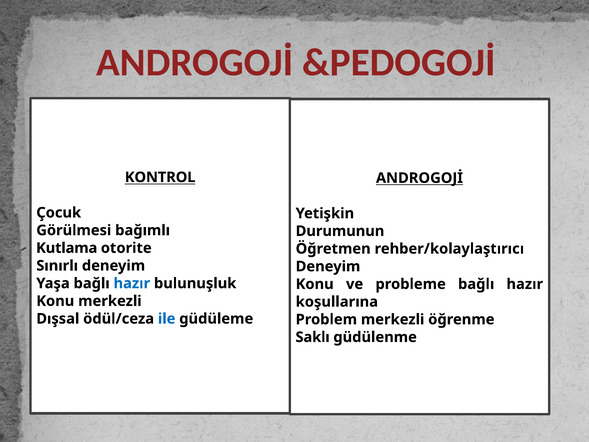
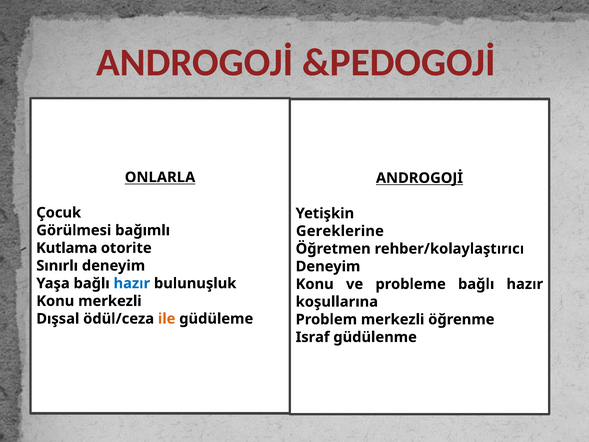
KONTROL: KONTROL -> ONLARLA (160, 177)
Durumunun: Durumunun -> Gereklerine (340, 231)
ile colour: blue -> orange (167, 319)
Saklı: Saklı -> Israf (313, 337)
